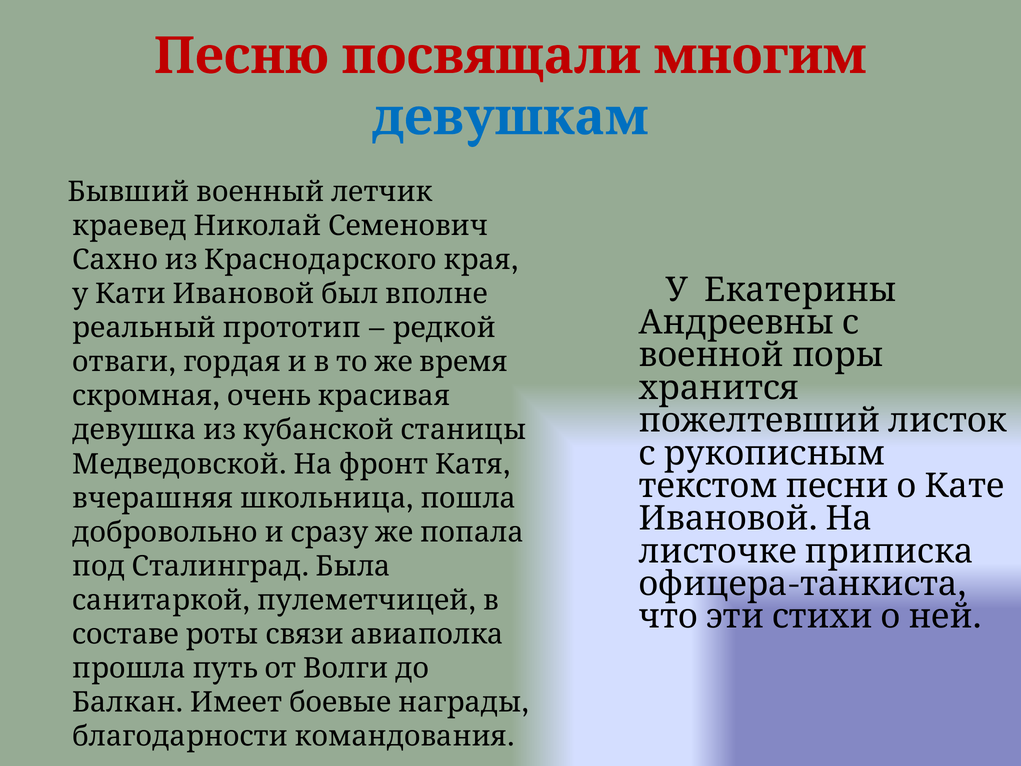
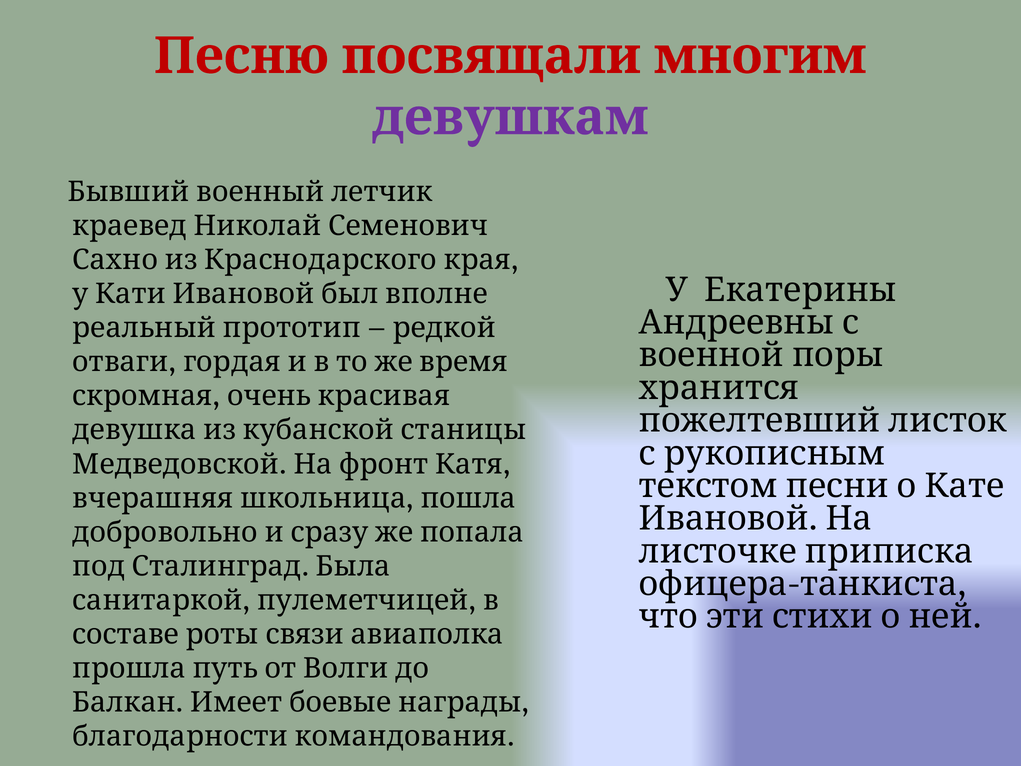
девушкам colour: blue -> purple (510, 117)
